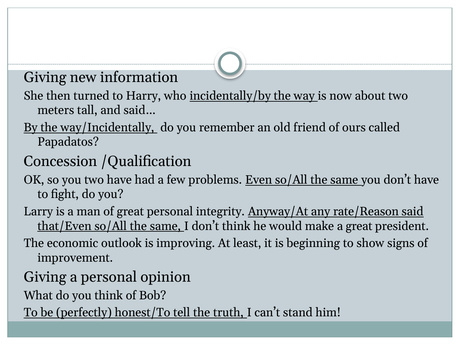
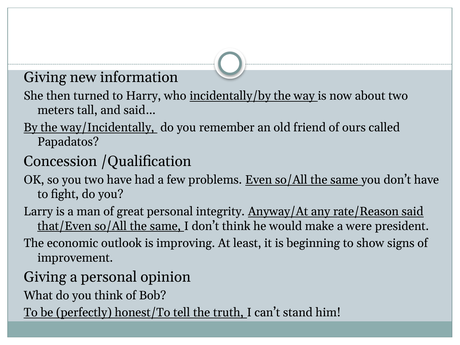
a great: great -> were (359, 226)
